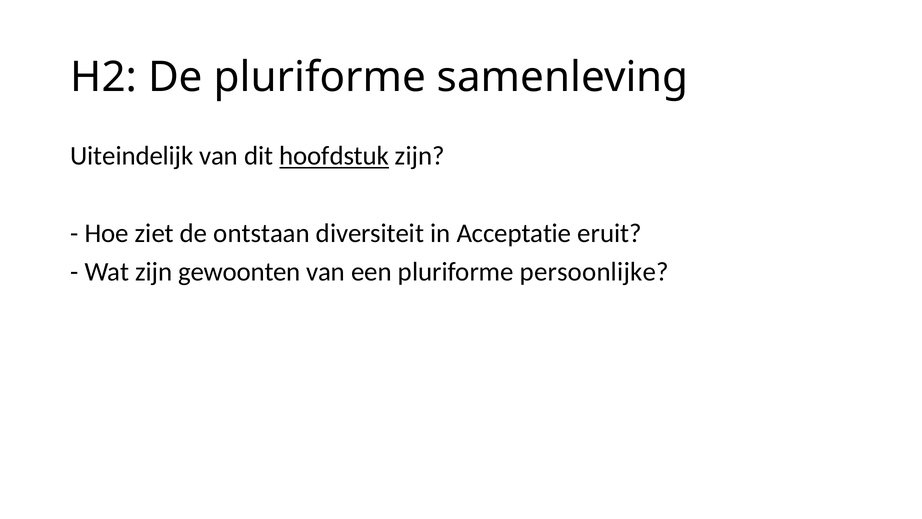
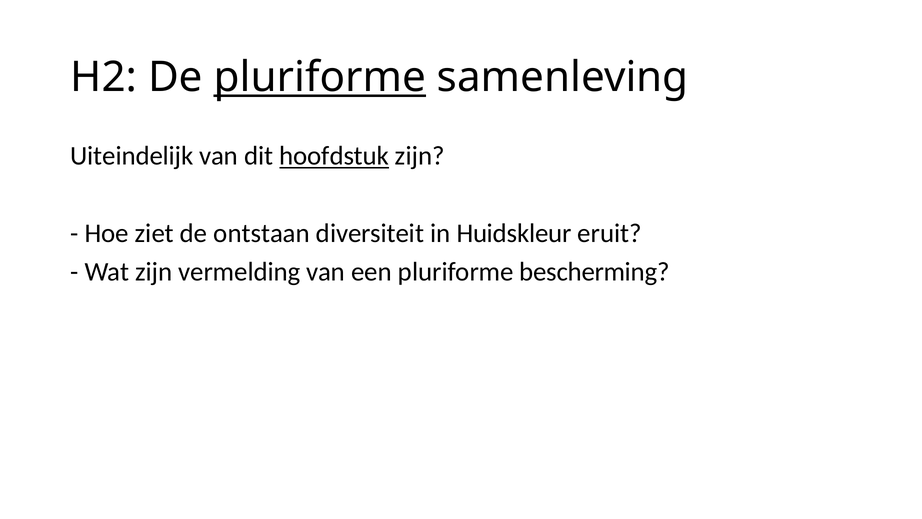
pluriforme underline: none -> present (320, 77)
Acceptatie: Acceptatie -> Huidskleur (514, 233)
gewoonten: gewoonten -> vermelding (239, 272)
persoonlijke: persoonlijke -> bescherming (594, 272)
